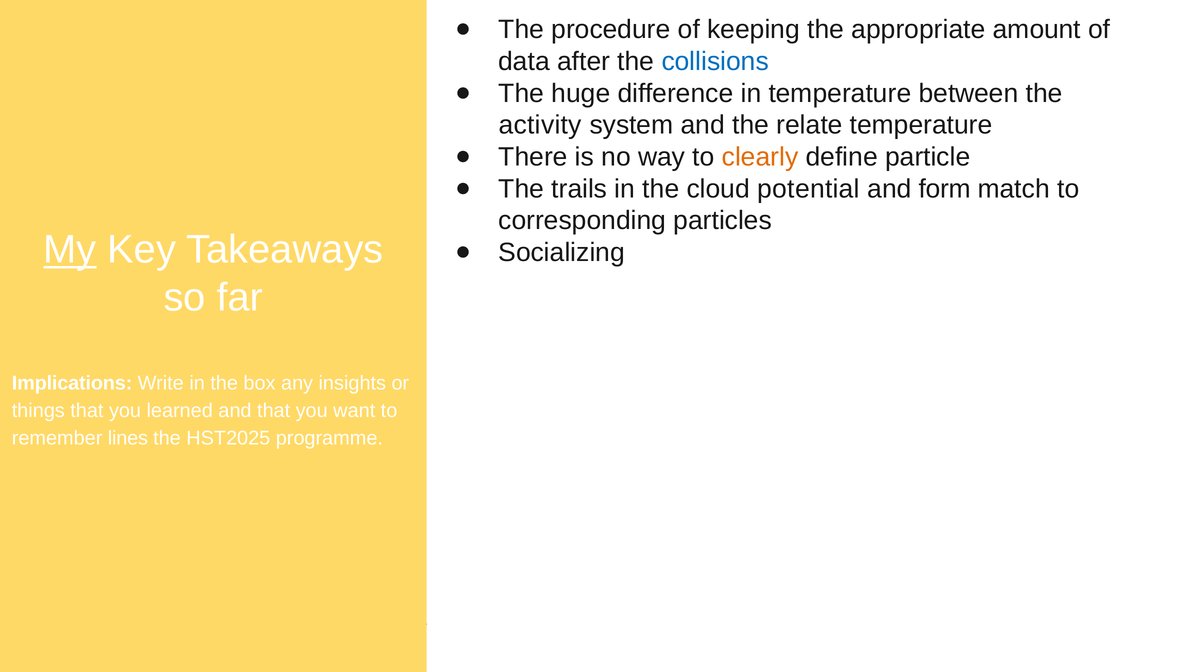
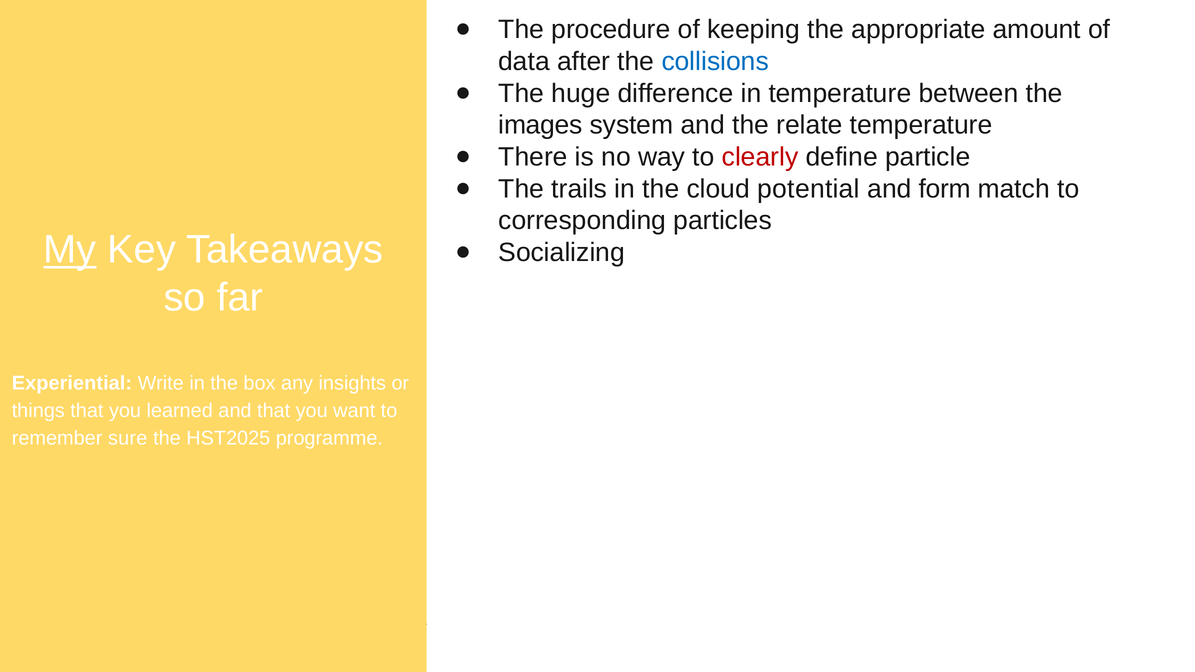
activity: activity -> images (540, 125)
clearly colour: orange -> red (760, 157)
Implications: Implications -> Experiential (72, 383)
lines: lines -> sure (128, 438)
